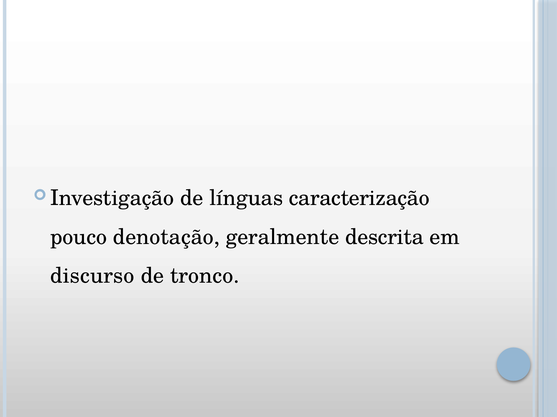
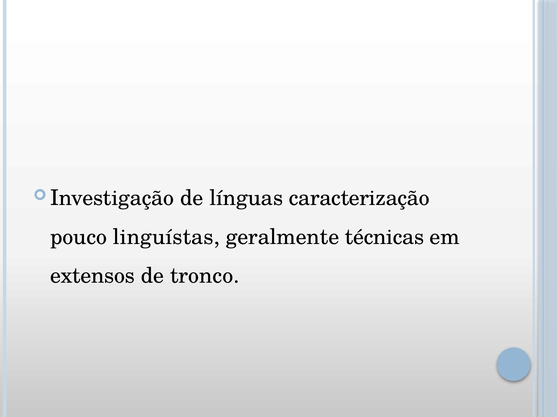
denotação: denotação -> linguístas (166, 237)
descrita: descrita -> técnicas (385, 237)
discurso: discurso -> extensos (92, 276)
